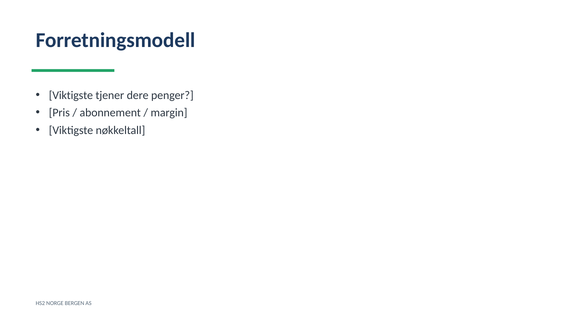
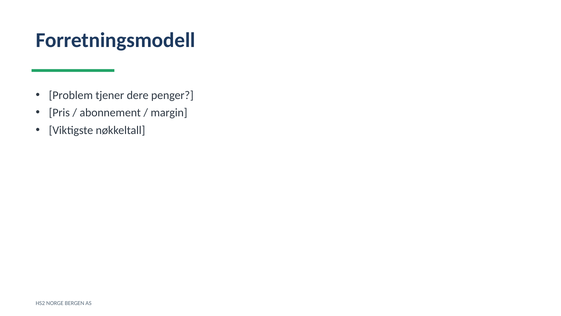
Viktigste: Viktigste -> Problem (71, 95)
